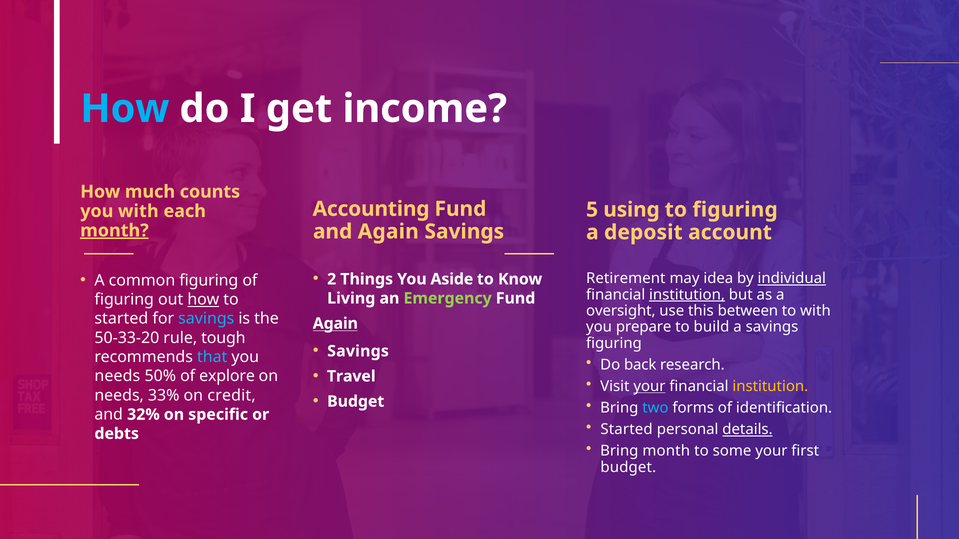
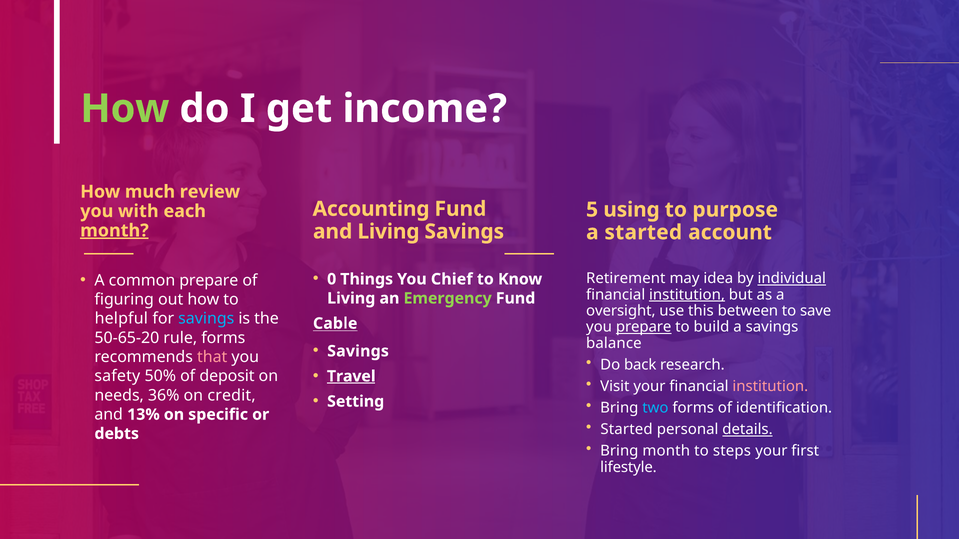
How colour: light blue -> light green (125, 109)
counts: counts -> review (210, 192)
to figuring: figuring -> purpose (735, 210)
and Again: Again -> Living (388, 232)
a deposit: deposit -> started (643, 233)
2: 2 -> 0 (332, 279)
Aside: Aside -> Chief (452, 279)
common figuring: figuring -> prepare (209, 281)
how underline: present -> none (203, 300)
to with: with -> save (816, 311)
started: started -> helpful (121, 319)
Again: Again -> Cable (335, 324)
prepare underline: none -> present (644, 327)
50-33-20: 50-33-20 -> 50-65-20 (127, 338)
rule tough: tough -> forms (223, 338)
figuring: figuring -> balance (614, 343)
that colour: light blue -> pink (212, 357)
Travel underline: none -> present (351, 377)
needs: needs -> safety (117, 376)
explore: explore -> deposit (227, 376)
your underline: present -> none (649, 387)
institution colour: yellow -> pink (770, 387)
33%: 33% -> 36% (164, 396)
Budget: Budget -> Setting (356, 402)
32%: 32% -> 13% (143, 415)
some: some -> steps (732, 451)
budget: budget -> lifestyle (628, 468)
